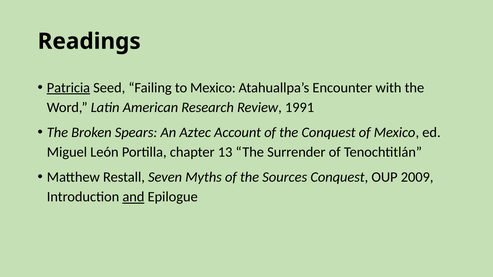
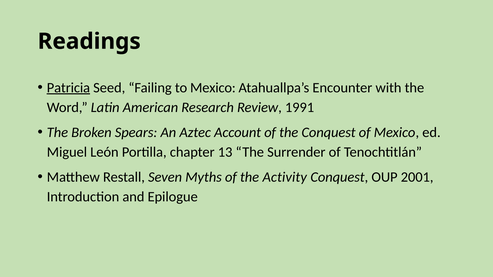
Sources: Sources -> Activity (285, 177)
2009: 2009 -> 2001 (417, 177)
and underline: present -> none (133, 197)
